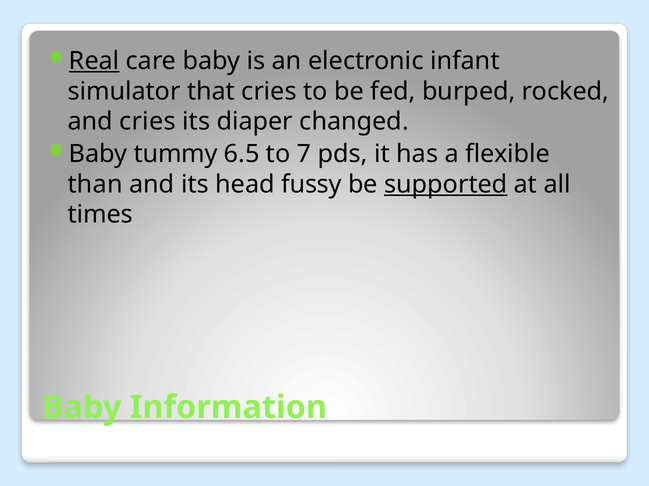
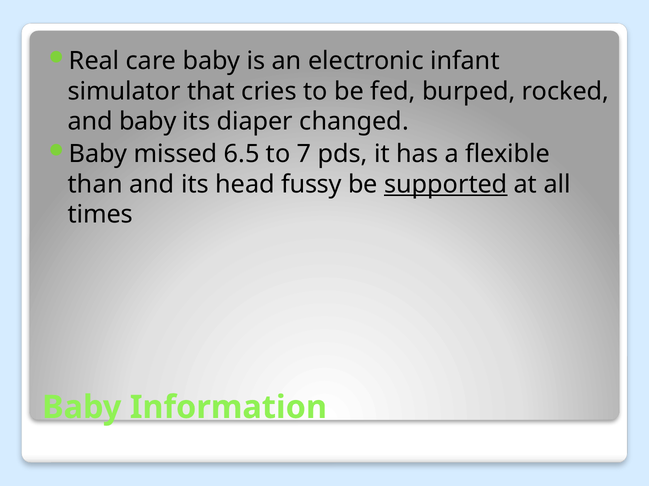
Real underline: present -> none (94, 61)
and cries: cries -> baby (148, 122)
tummy: tummy -> missed (176, 154)
